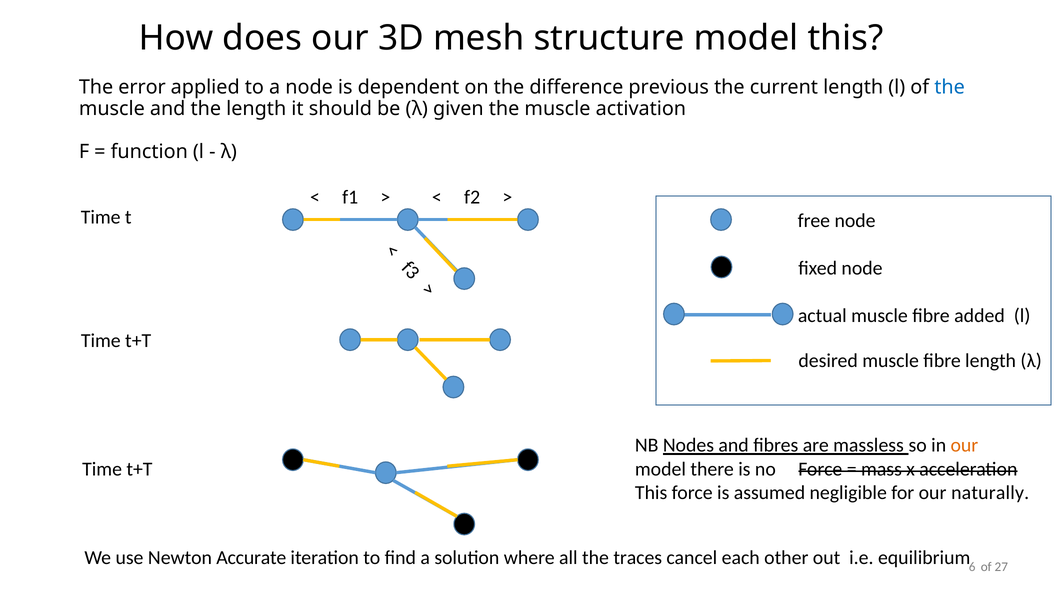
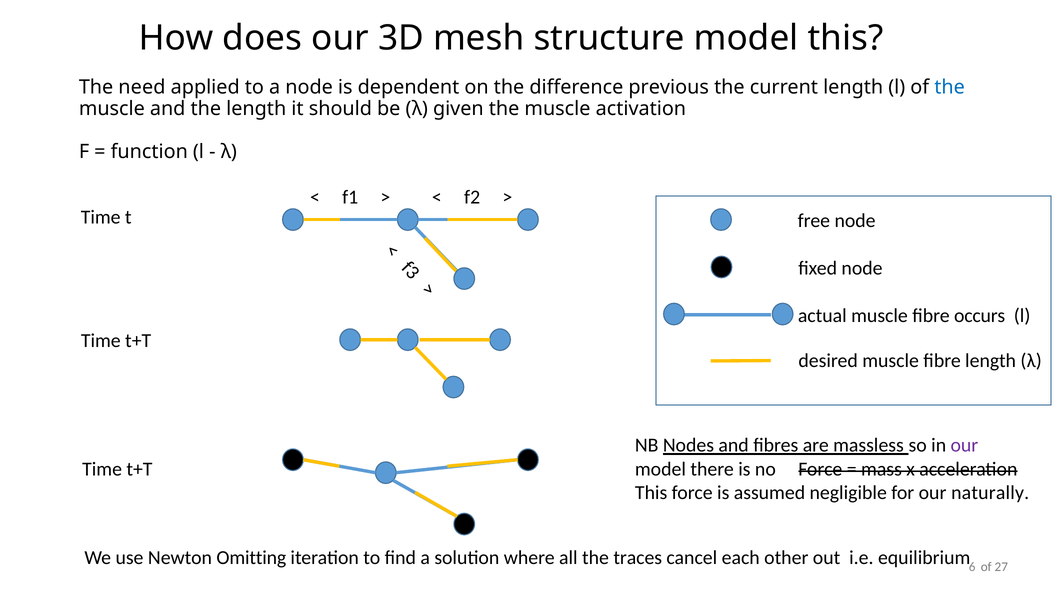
error: error -> need (142, 87)
added: added -> occurs (980, 316)
our colour: orange -> purple (964, 445)
Accurate: Accurate -> Omitting (251, 558)
